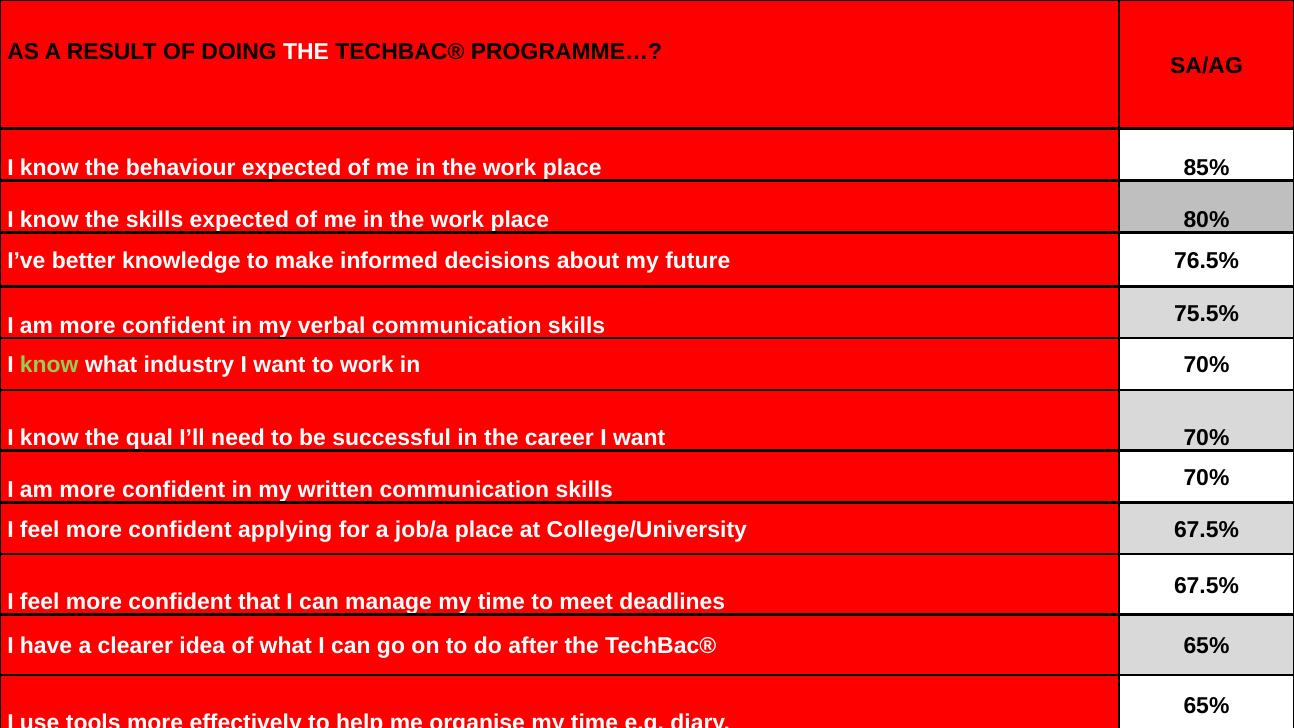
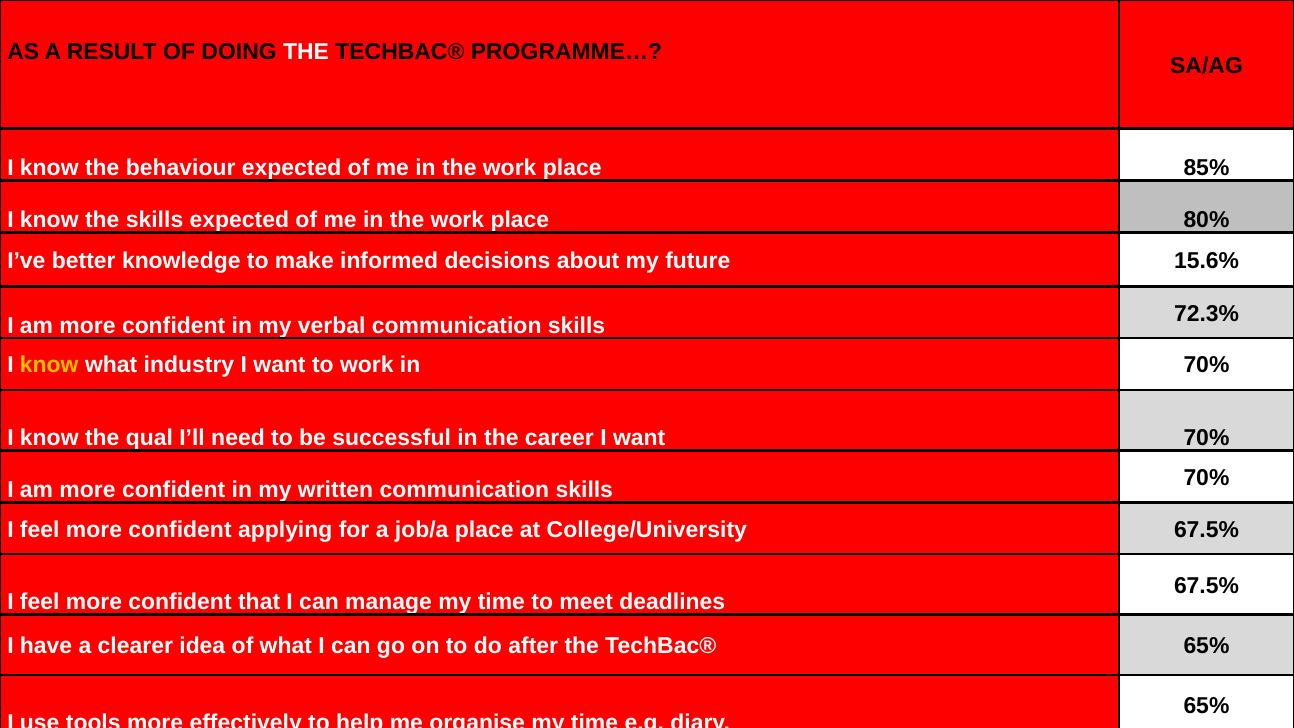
76.5%: 76.5% -> 15.6% (1207, 261)
75.5%: 75.5% -> 72.3% (1207, 313)
know colour: light green -> yellow (49, 365)
